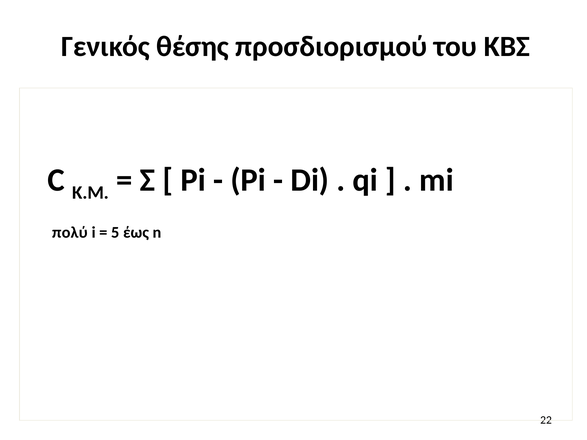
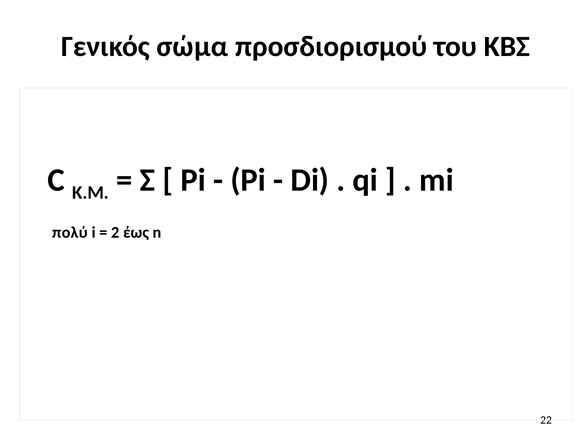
θέσης: θέσης -> σώμα (192, 46)
5: 5 -> 2 (115, 233)
